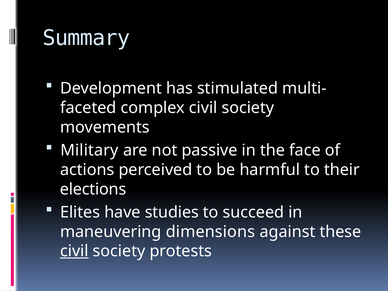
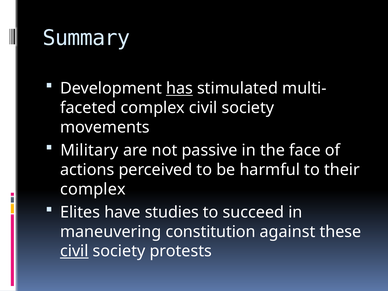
has underline: none -> present (179, 88)
elections: elections -> complex (93, 189)
dimensions: dimensions -> constitution (211, 232)
